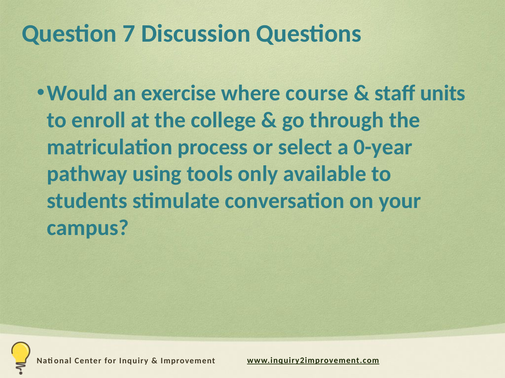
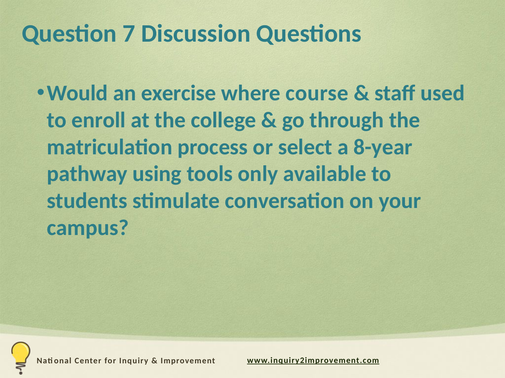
units: units -> used (443, 93)
0-year: 0-year -> 8-year (383, 147)
